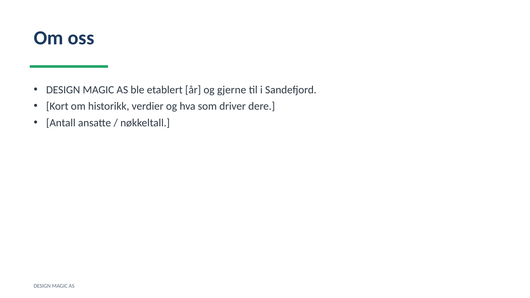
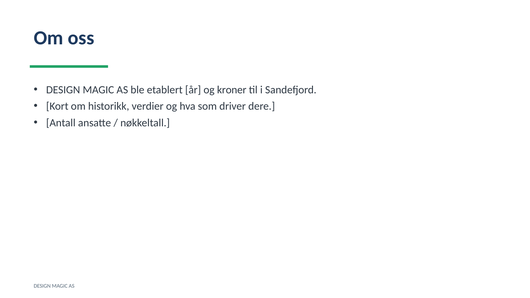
gjerne: gjerne -> kroner (232, 90)
